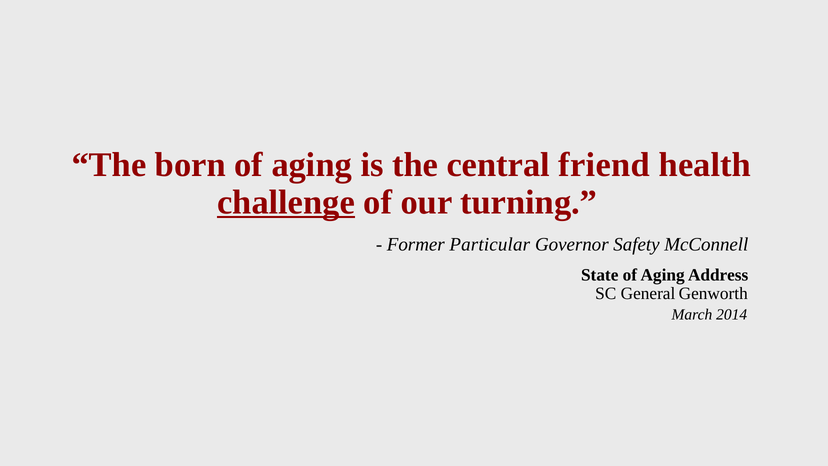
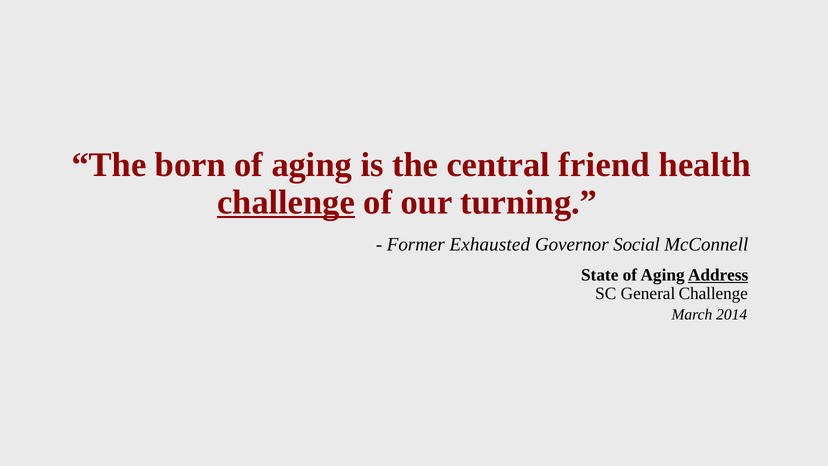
Particular: Particular -> Exhausted (490, 245)
Safety: Safety -> Social (637, 245)
Address underline: none -> present (718, 275)
General Genworth: Genworth -> Challenge (713, 294)
